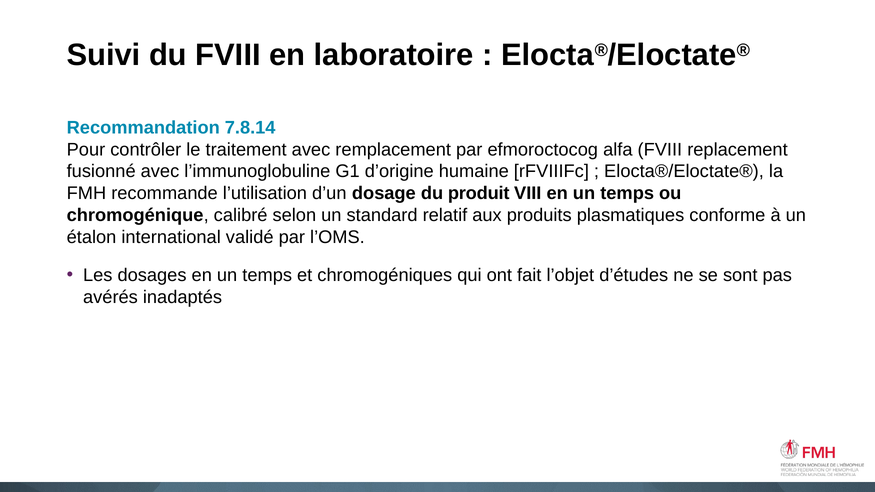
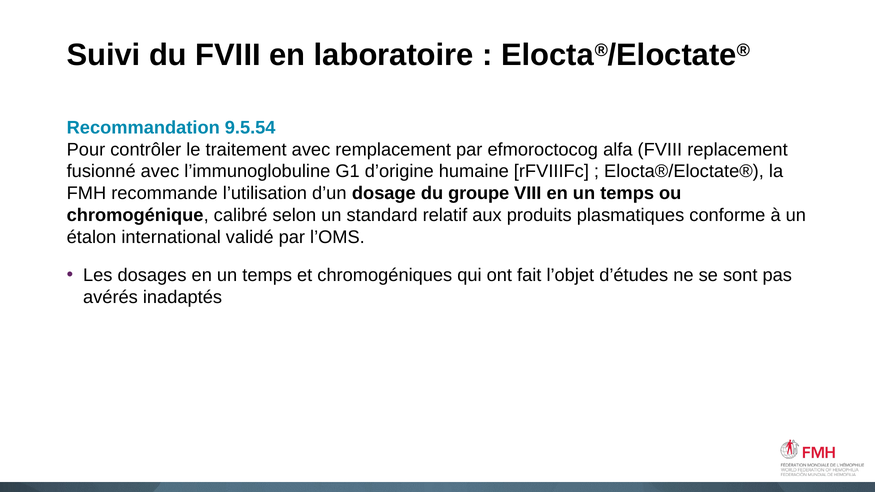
7.8.14: 7.8.14 -> 9.5.54 (250, 128)
produit: produit -> groupe (479, 193)
